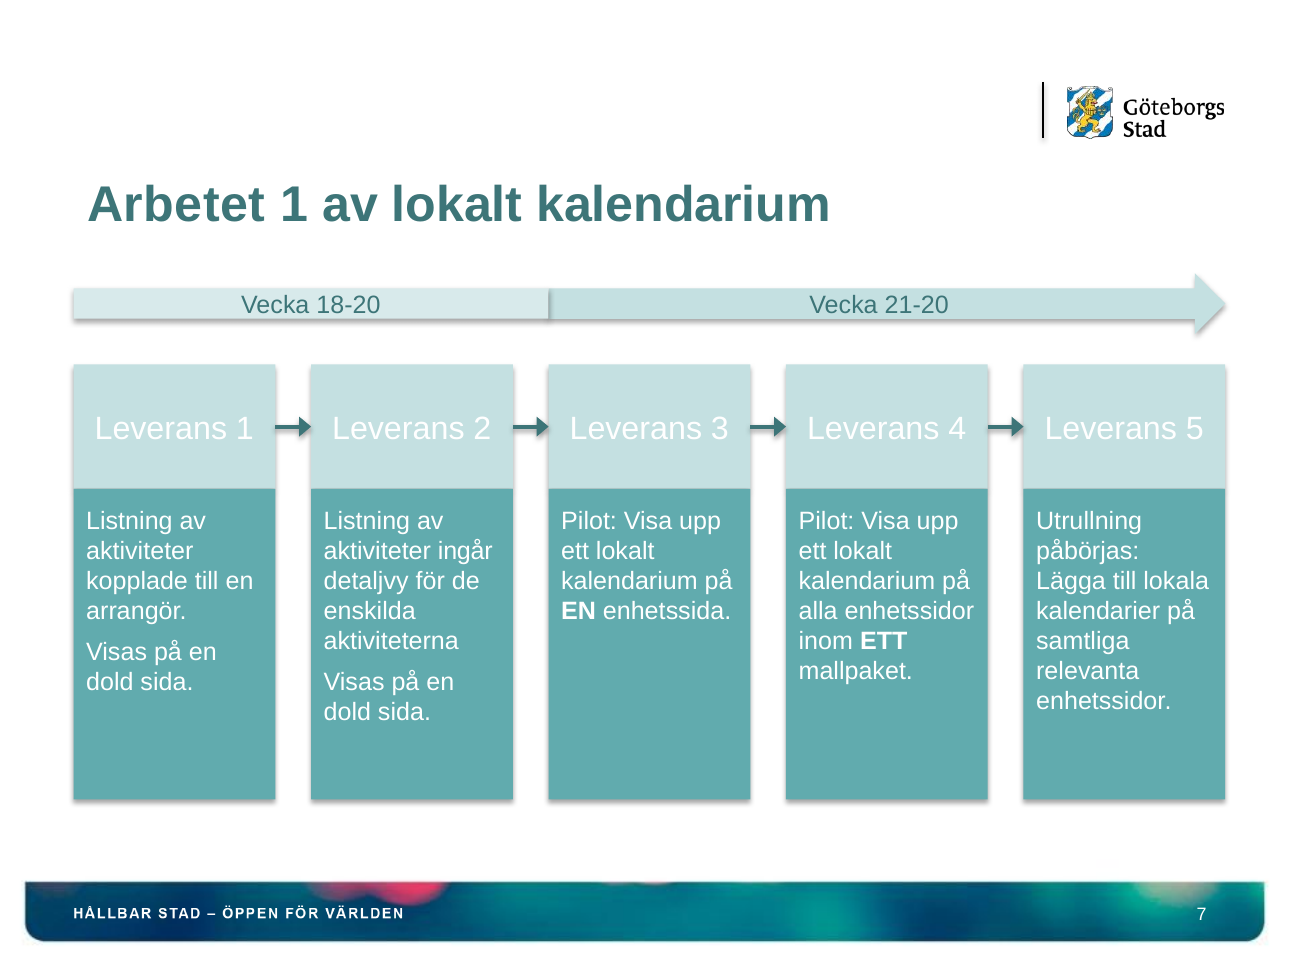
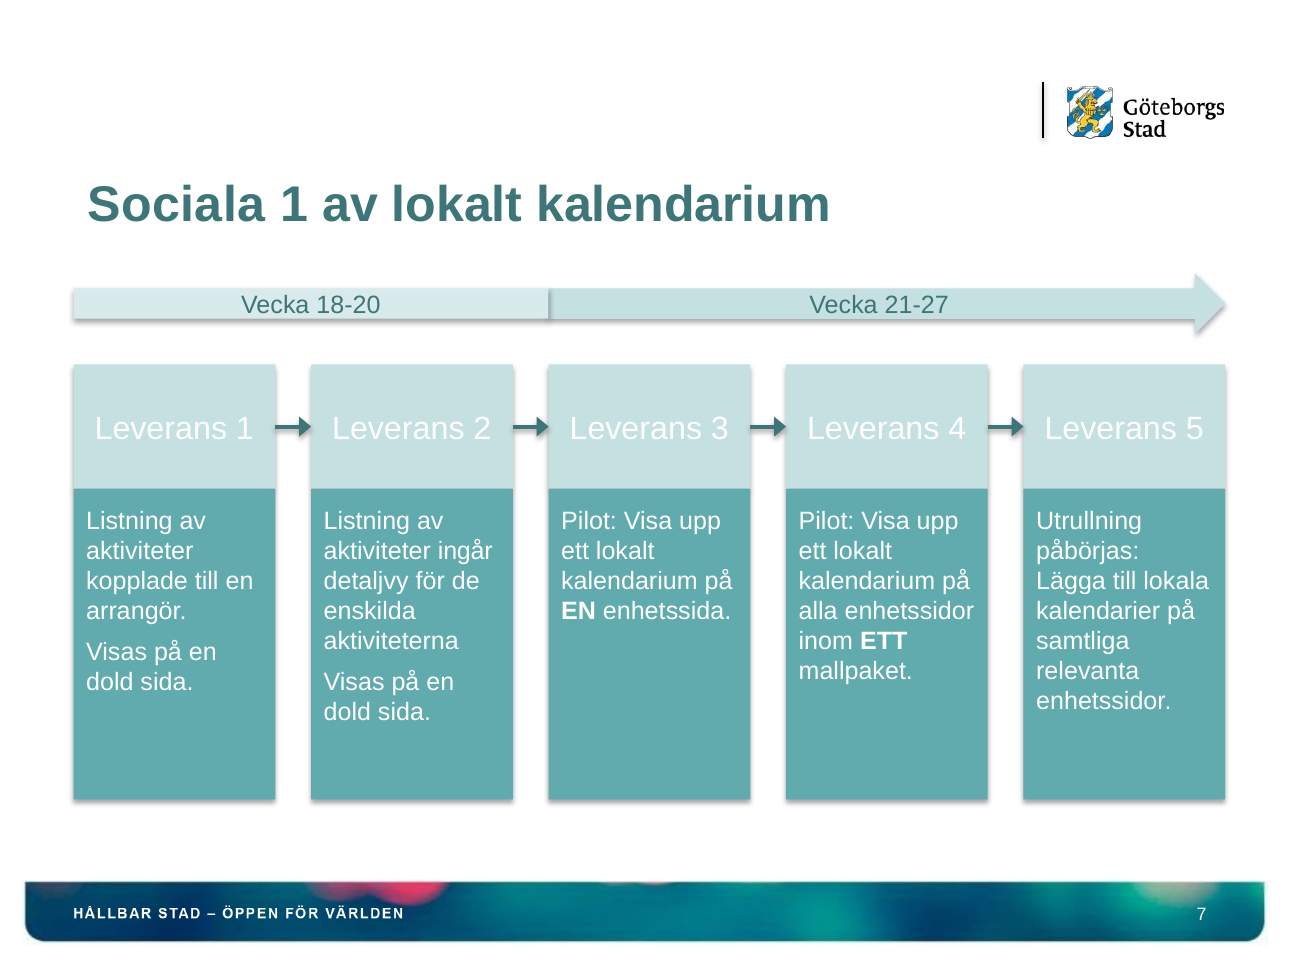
Arbetet: Arbetet -> Sociala (176, 205)
21-20: 21-20 -> 21-27 (917, 305)
